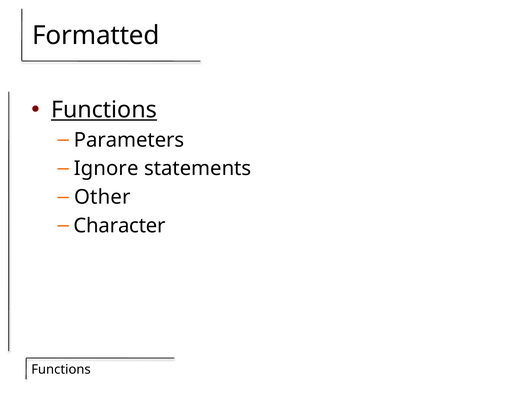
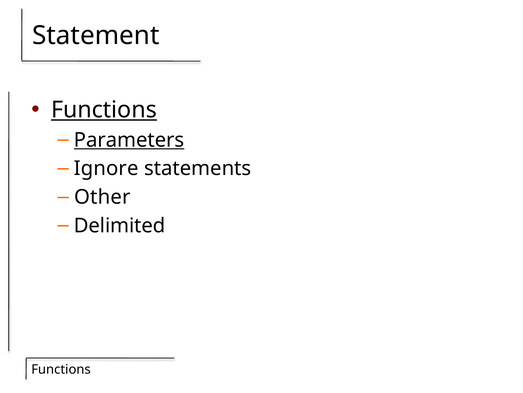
Formatted: Formatted -> Statement (96, 35)
Parameters underline: none -> present (129, 140)
Character: Character -> Delimited (120, 225)
